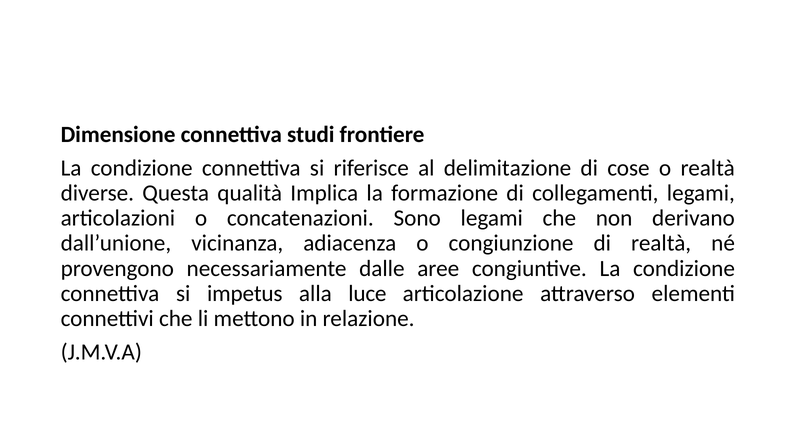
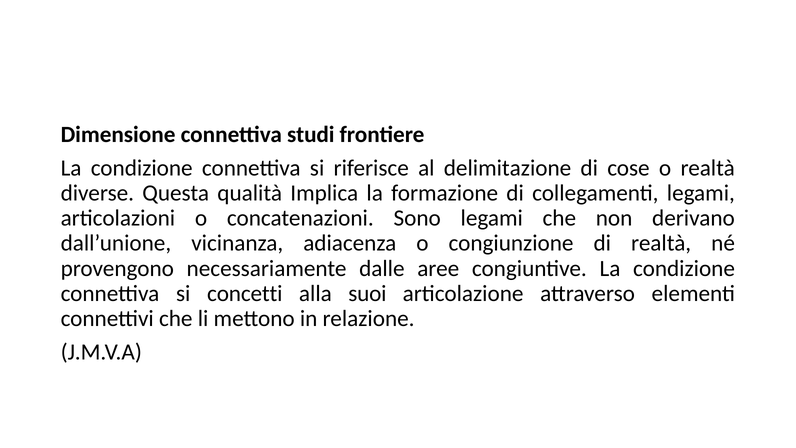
impetus: impetus -> concetti (245, 293)
luce: luce -> suoi (367, 293)
